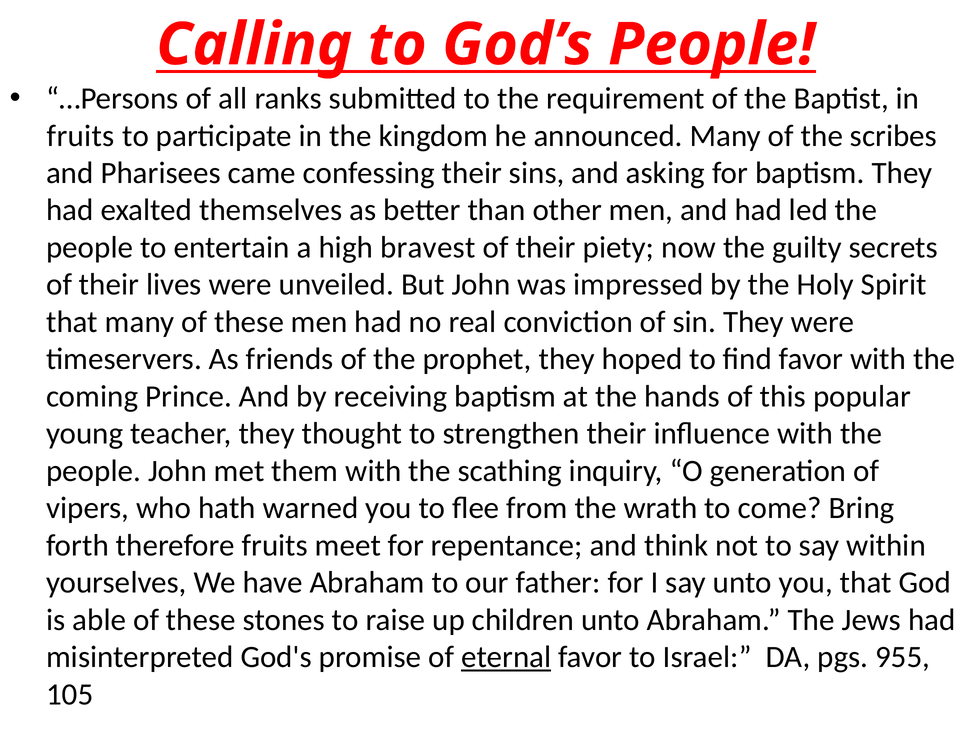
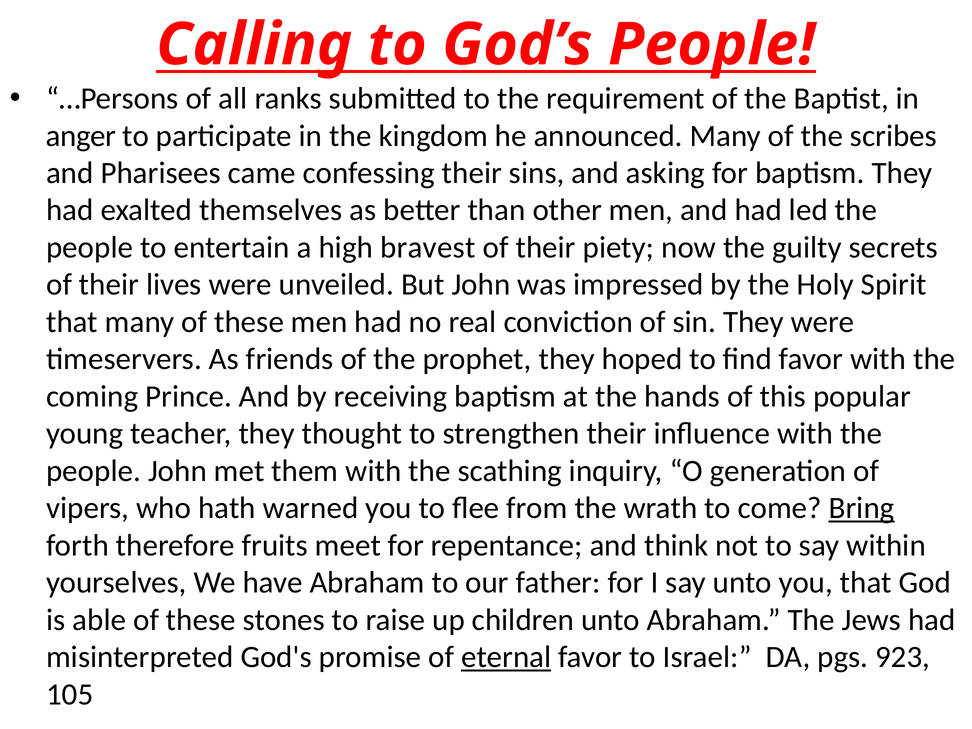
fruits: fruits -> anger (81, 136)
Bring underline: none -> present (862, 508)
955: 955 -> 923 (903, 657)
